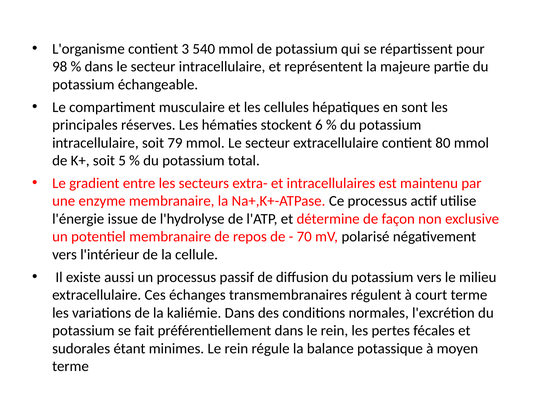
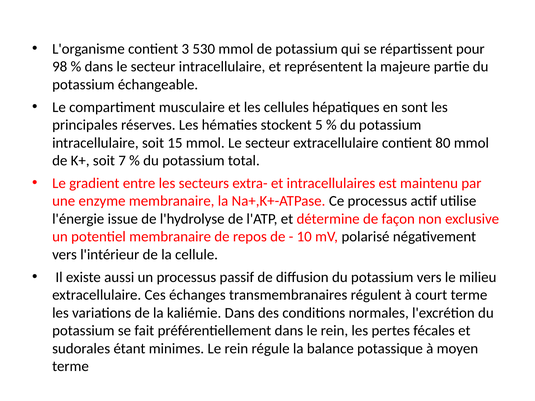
540: 540 -> 530 (204, 49)
6: 6 -> 5 (319, 125)
79: 79 -> 15 (175, 143)
5: 5 -> 7 (122, 161)
70: 70 -> 10 (304, 237)
